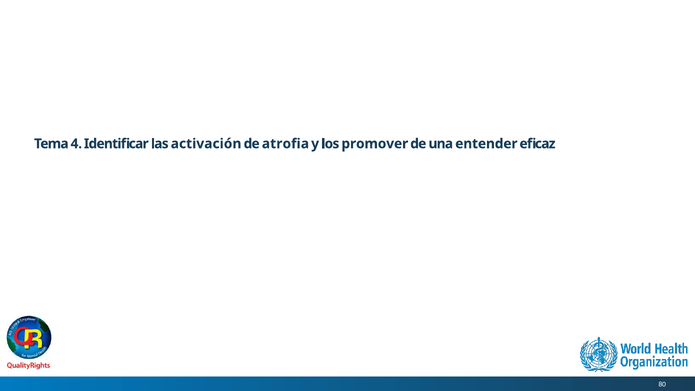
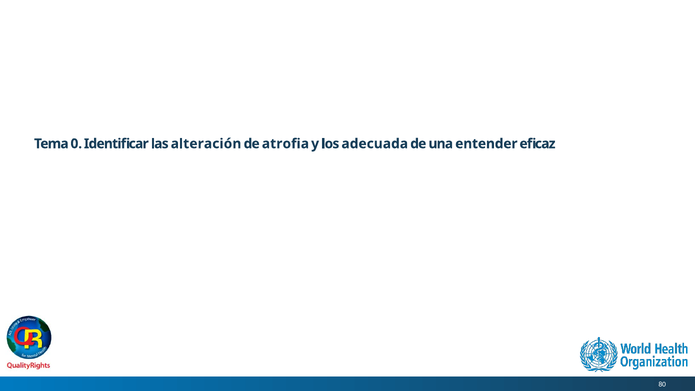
4: 4 -> 0 (76, 144)
activación: activación -> alteración (206, 144)
promover: promover -> adecuada (375, 144)
